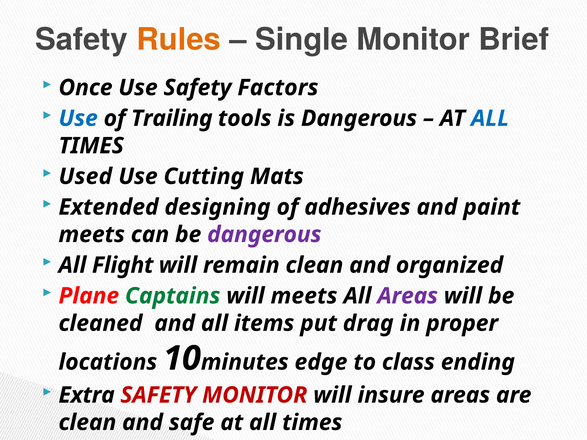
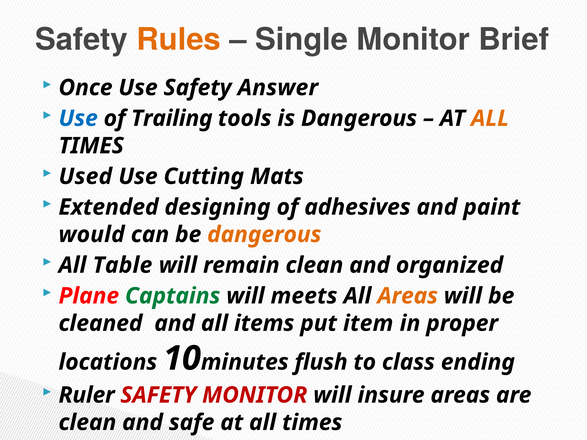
Factors: Factors -> Answer (278, 88)
ALL colour: blue -> orange (490, 118)
meets: meets -> would (92, 235)
dangerous colour: purple -> orange (264, 235)
Flight: Flight -> Table (122, 265)
Areas colour: purple -> orange (408, 296)
drag: drag -> item (368, 323)
edge: edge -> flush (321, 362)
Extra: Extra -> Ruler (87, 395)
